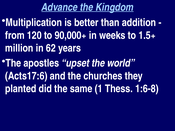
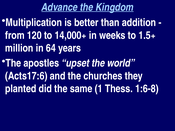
90,000+: 90,000+ -> 14,000+ (71, 35)
62: 62 -> 64 (51, 48)
